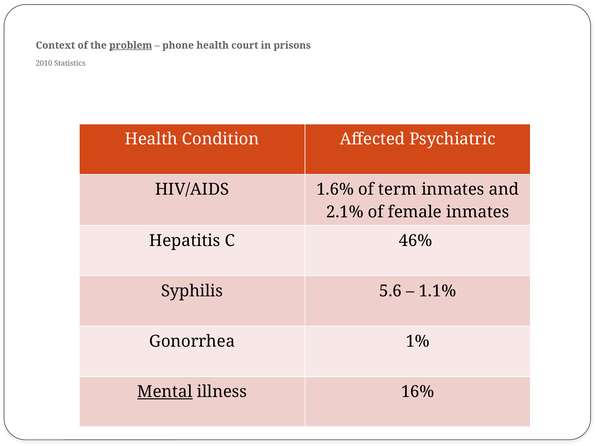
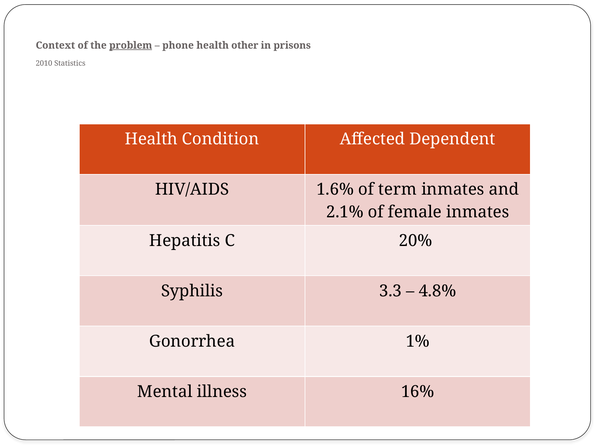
court: court -> other (245, 45)
Psychiatric: Psychiatric -> Dependent (452, 139)
46%: 46% -> 20% (416, 241)
5.6: 5.6 -> 3.3 (391, 291)
1.1%: 1.1% -> 4.8% (437, 291)
Mental underline: present -> none (165, 392)
